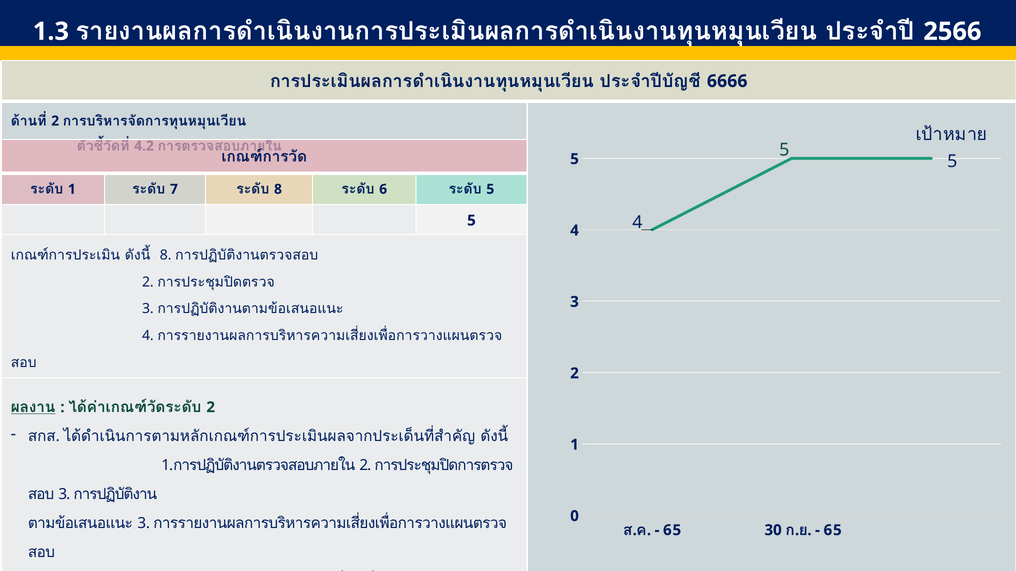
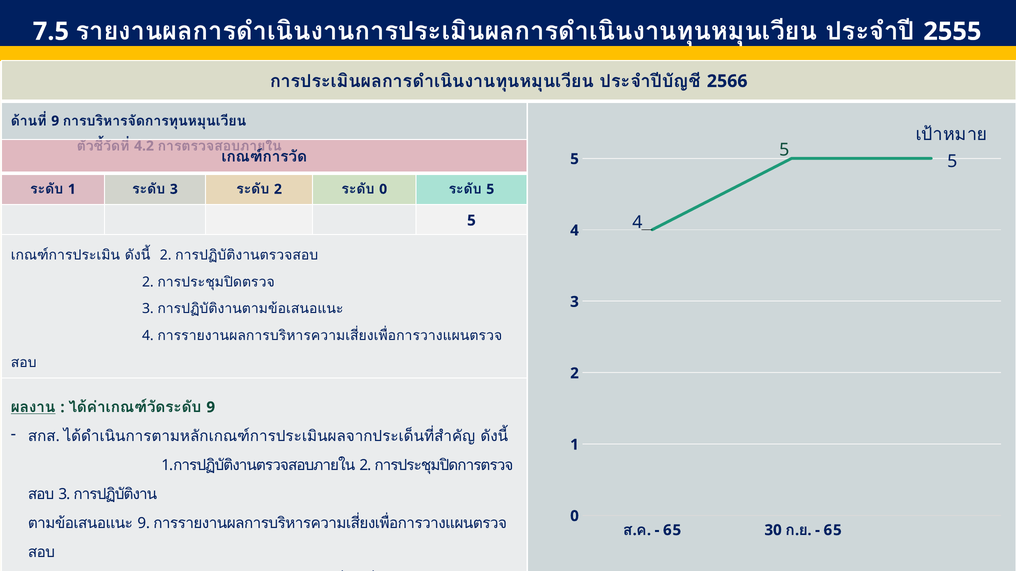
1.3: 1.3 -> 7.5 (51, 32)
2566: 2566 -> 2555 (952, 32)
6666: 6666 -> 2566 (727, 81)
2: 2 -> 9 (55, 121)
7: 7 -> 3 (174, 189)
8: 8 -> 2 (278, 189)
6: 6 -> 0 (383, 189)
8: 8 -> 2 (166, 255)
2: 2 -> 9 (211, 408)
3: 3 -> 9 (144, 524)
